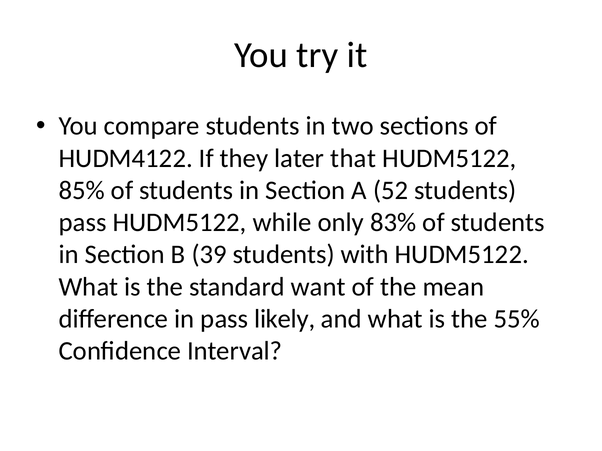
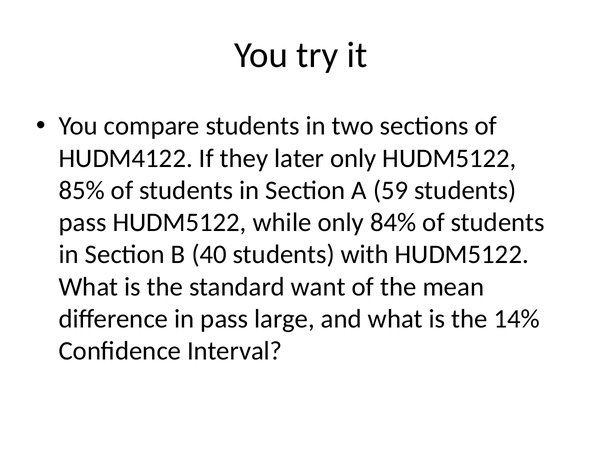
later that: that -> only (353, 158)
52: 52 -> 59 (391, 191)
83%: 83% -> 84% (393, 223)
39: 39 -> 40 (209, 255)
likely: likely -> large (285, 319)
55%: 55% -> 14% (517, 319)
